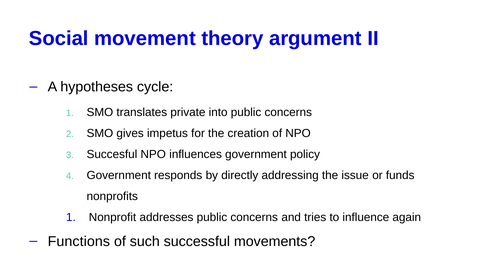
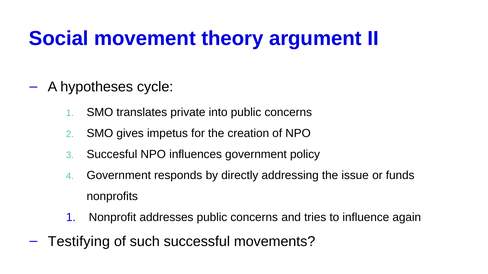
Functions: Functions -> Testifying (79, 242)
